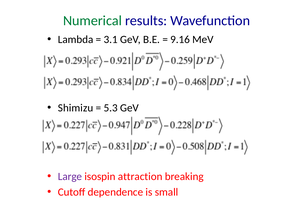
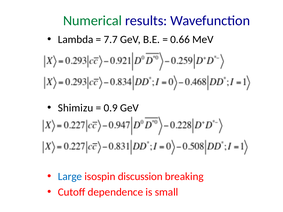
3.1: 3.1 -> 7.7 (111, 39)
9.16: 9.16 -> 0.66 (180, 39)
5.3: 5.3 -> 0.9 (111, 108)
Large colour: purple -> blue (70, 177)
attraction: attraction -> discussion (140, 177)
